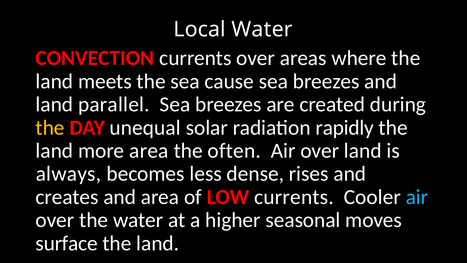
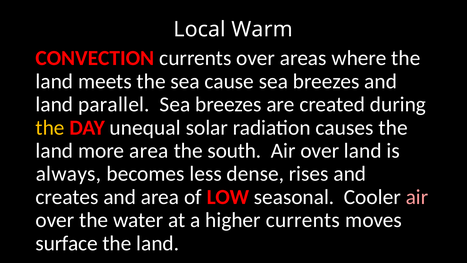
Local Water: Water -> Warm (262, 29)
rapidly: rapidly -> causes (345, 127)
often: often -> south (234, 151)
LOW currents: currents -> seasonal (294, 197)
air colour: light blue -> pink (417, 197)
higher seasonal: seasonal -> currents (303, 220)
